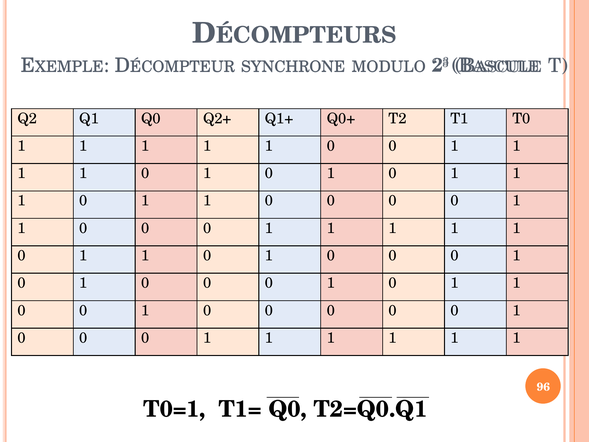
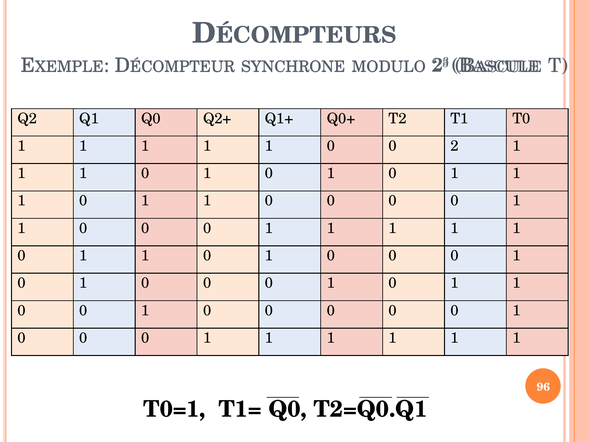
1: 1 -> 2 (455, 146)
